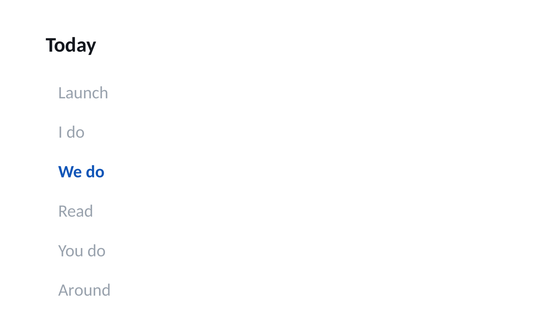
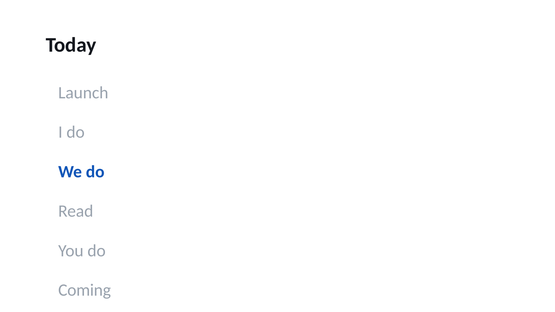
Around: Around -> Coming (85, 290)
